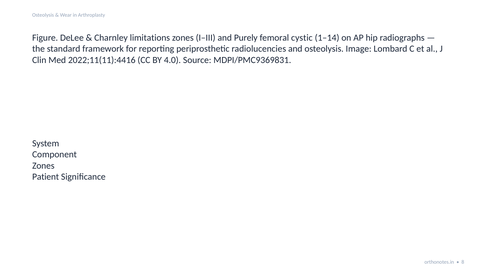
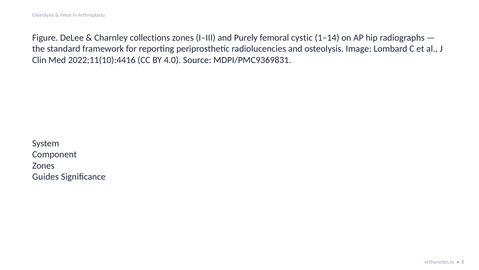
limitations: limitations -> collections (150, 38)
2022;11(11):4416: 2022;11(11):4416 -> 2022;11(10):4416 (102, 60)
Patient: Patient -> Guides (46, 177)
